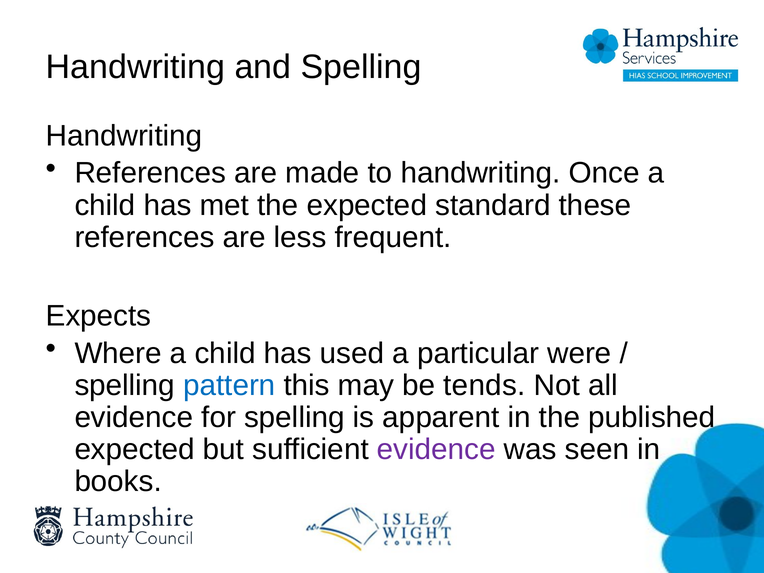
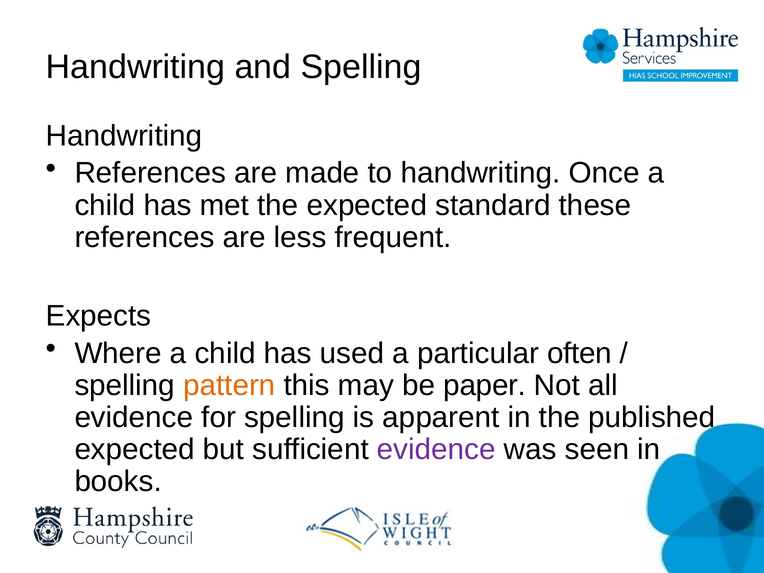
were: were -> often (579, 353)
pattern colour: blue -> orange (229, 385)
tends: tends -> paper (485, 385)
